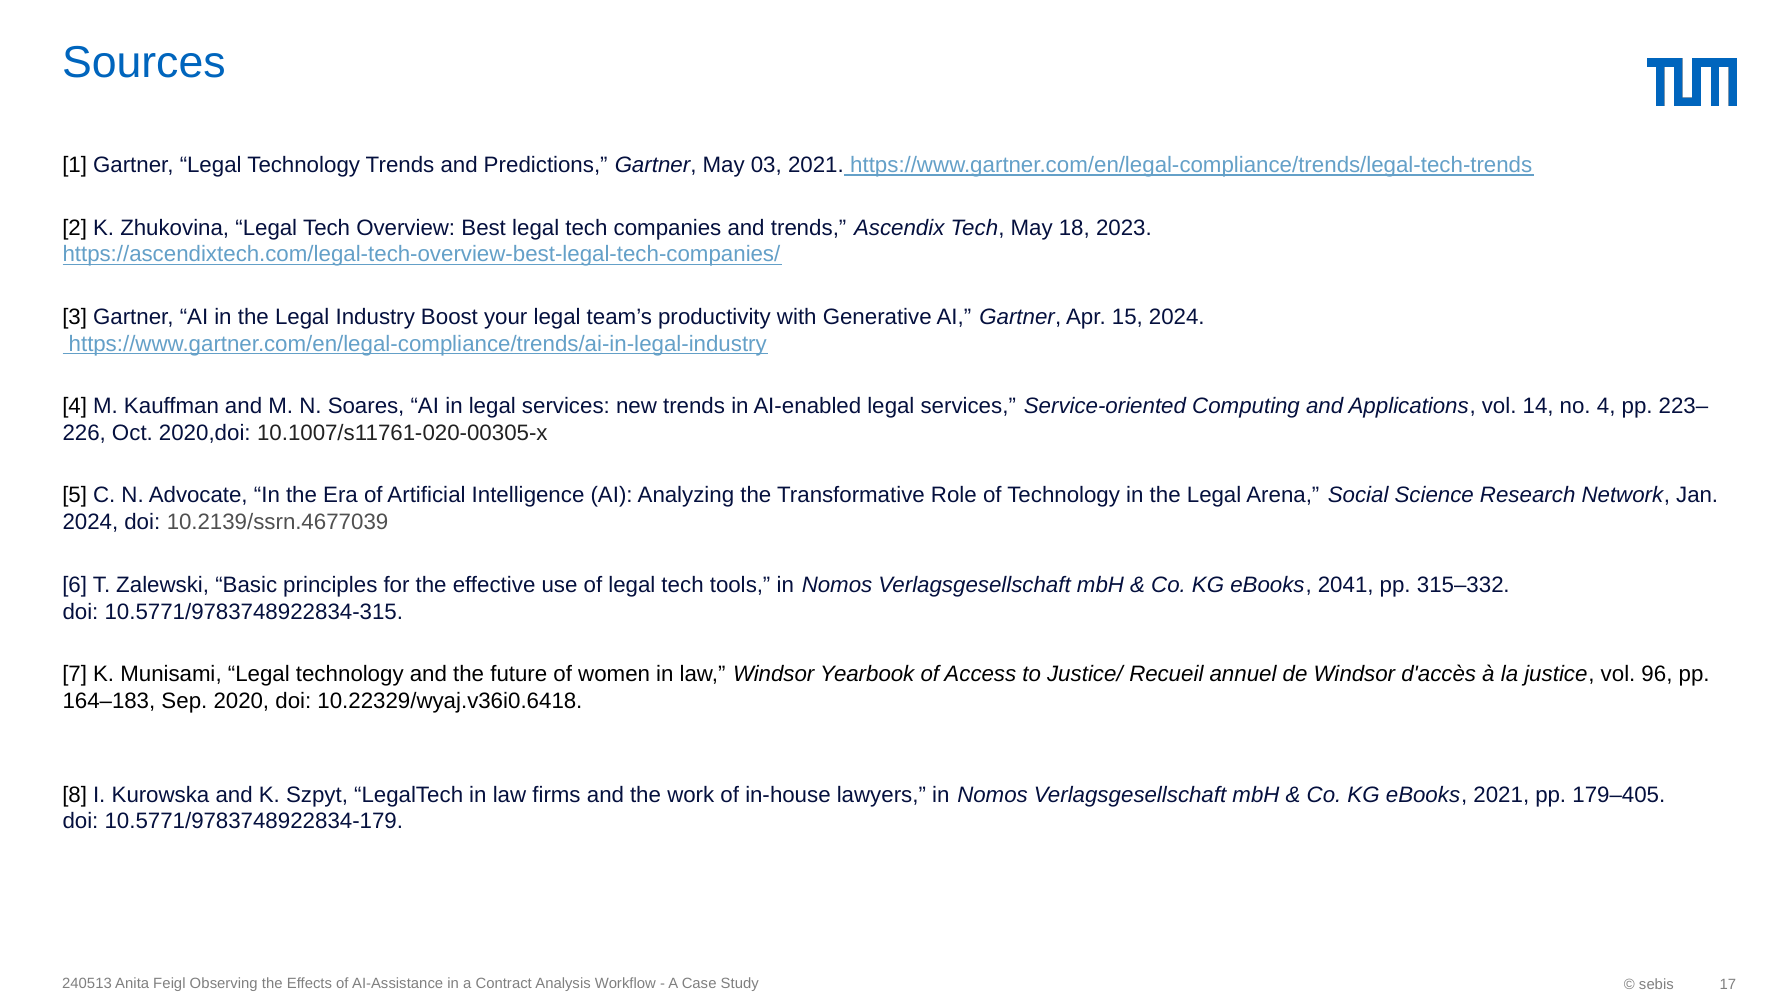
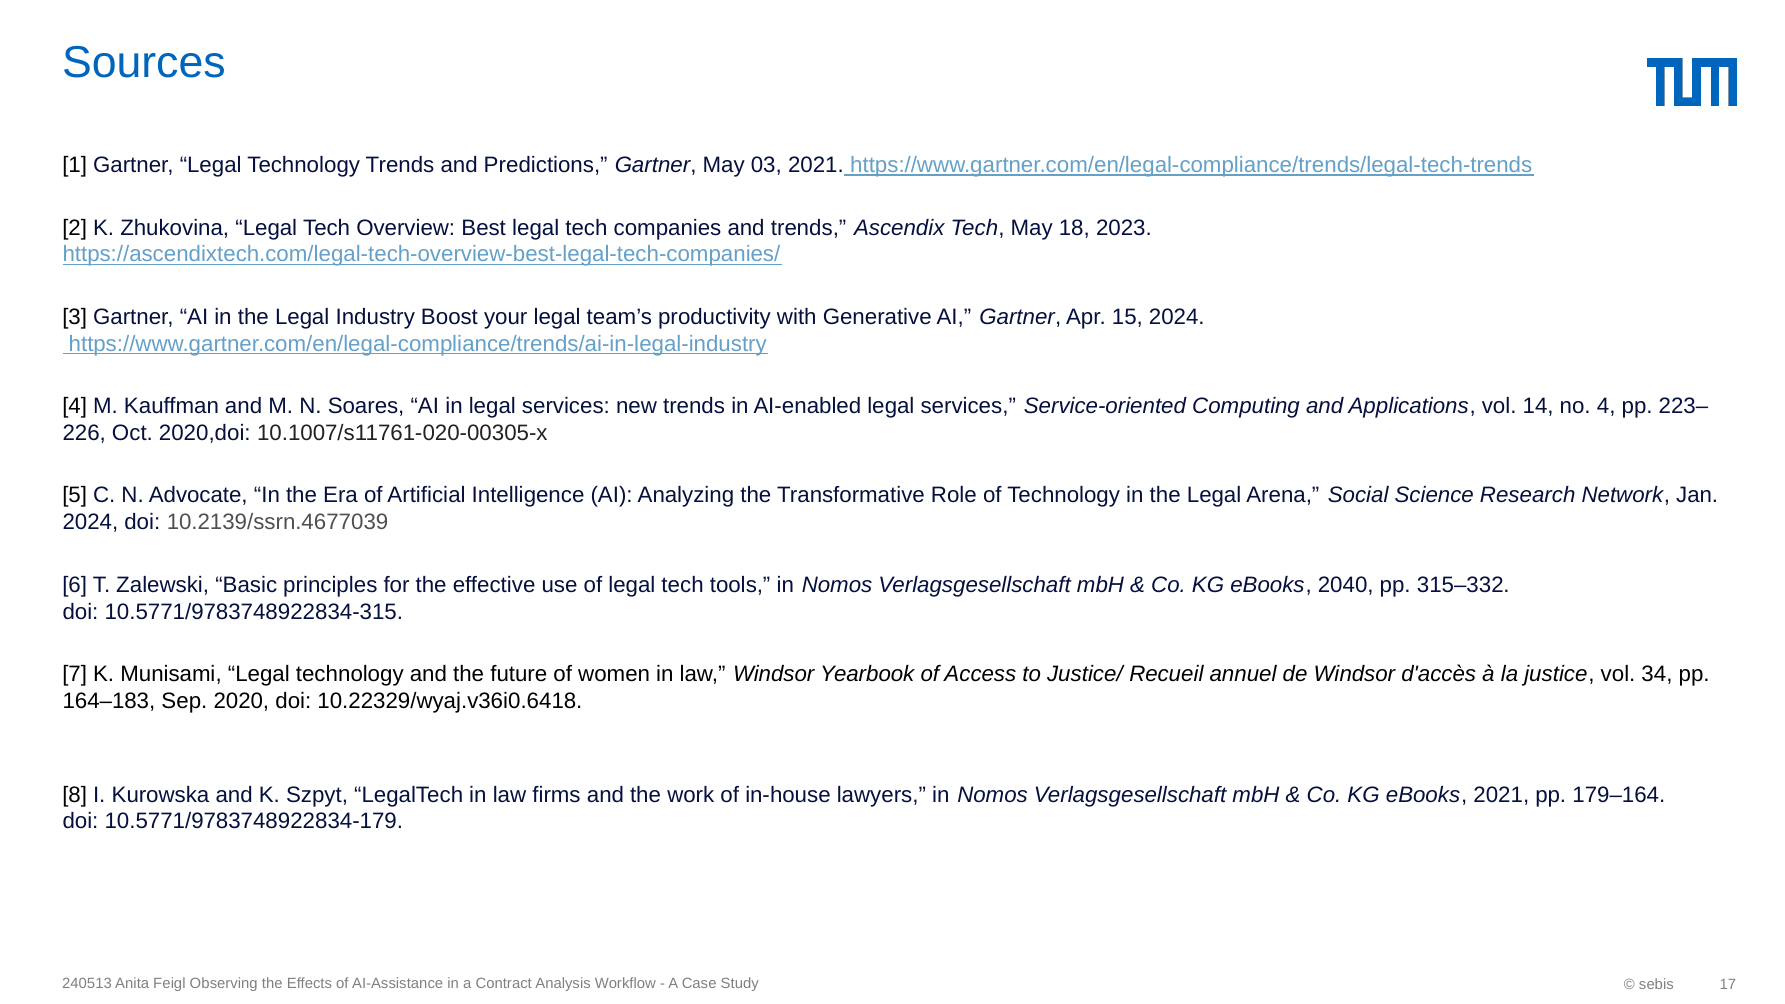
2041: 2041 -> 2040 (1346, 585)
96: 96 -> 34 (1657, 674)
179–405: 179–405 -> 179–164 (1619, 795)
